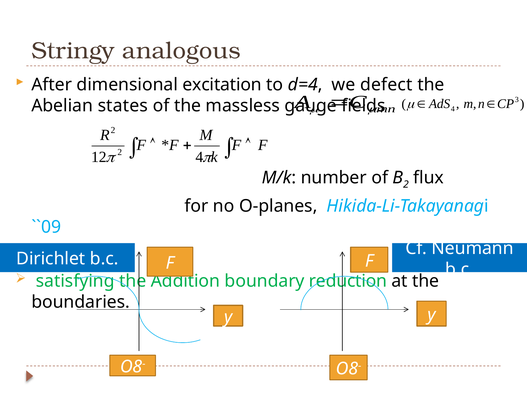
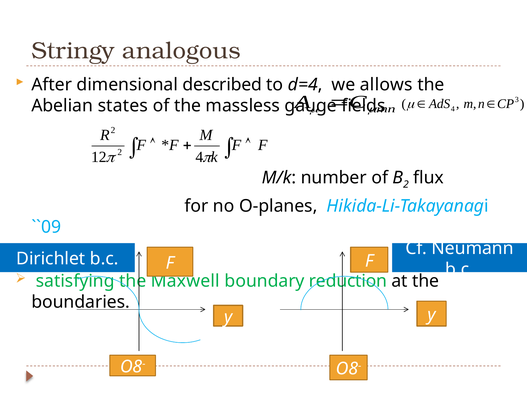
excitation: excitation -> described (222, 85)
defect: defect -> allows (386, 85)
Addition: Addition -> Maxwell (185, 281)
